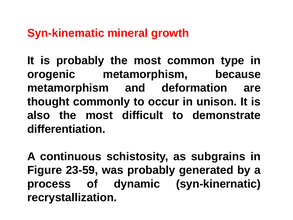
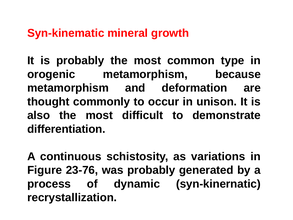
subgrains: subgrains -> variations (218, 156)
23-59: 23-59 -> 23-76 (82, 170)
